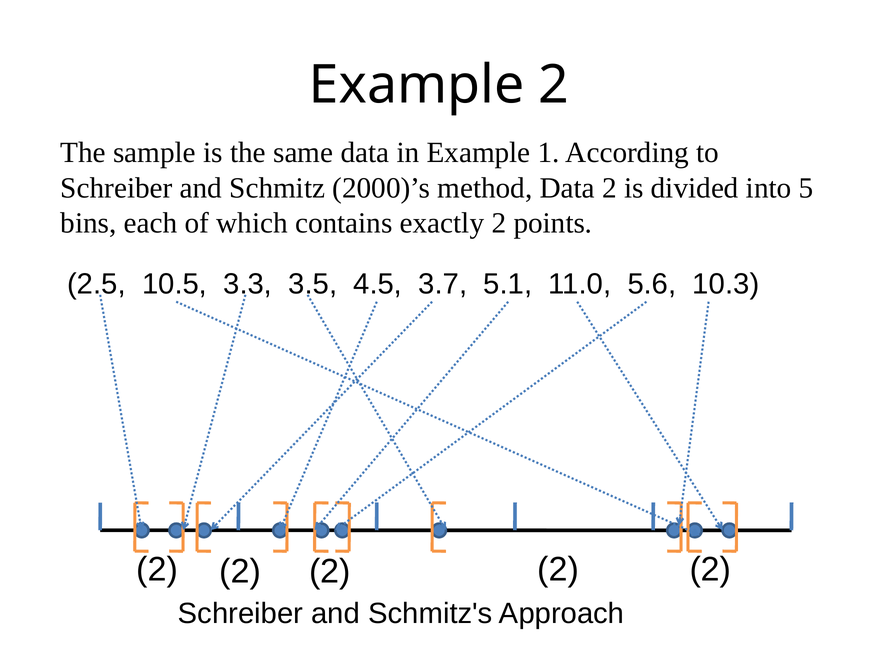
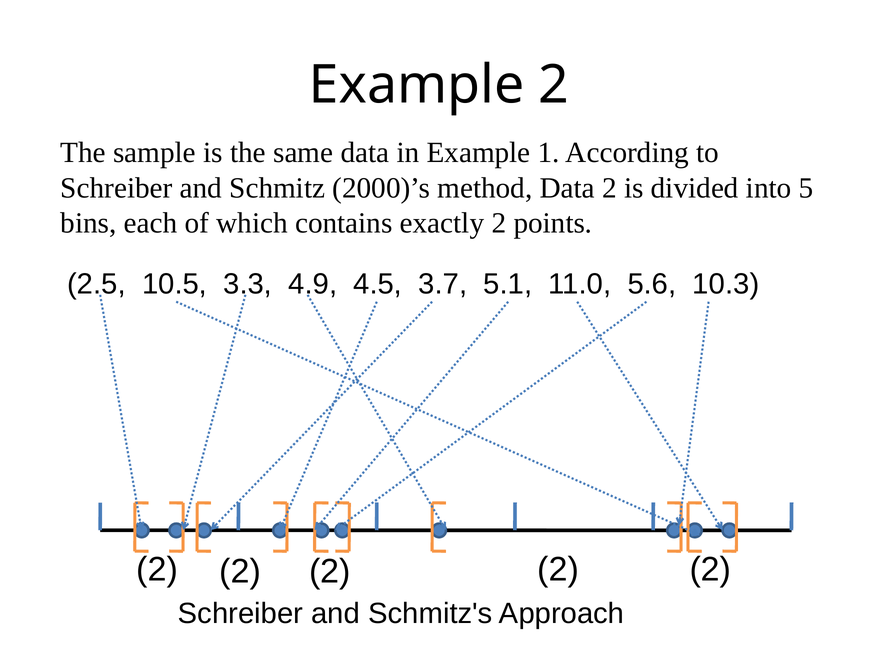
3.5: 3.5 -> 4.9 (313, 284)
